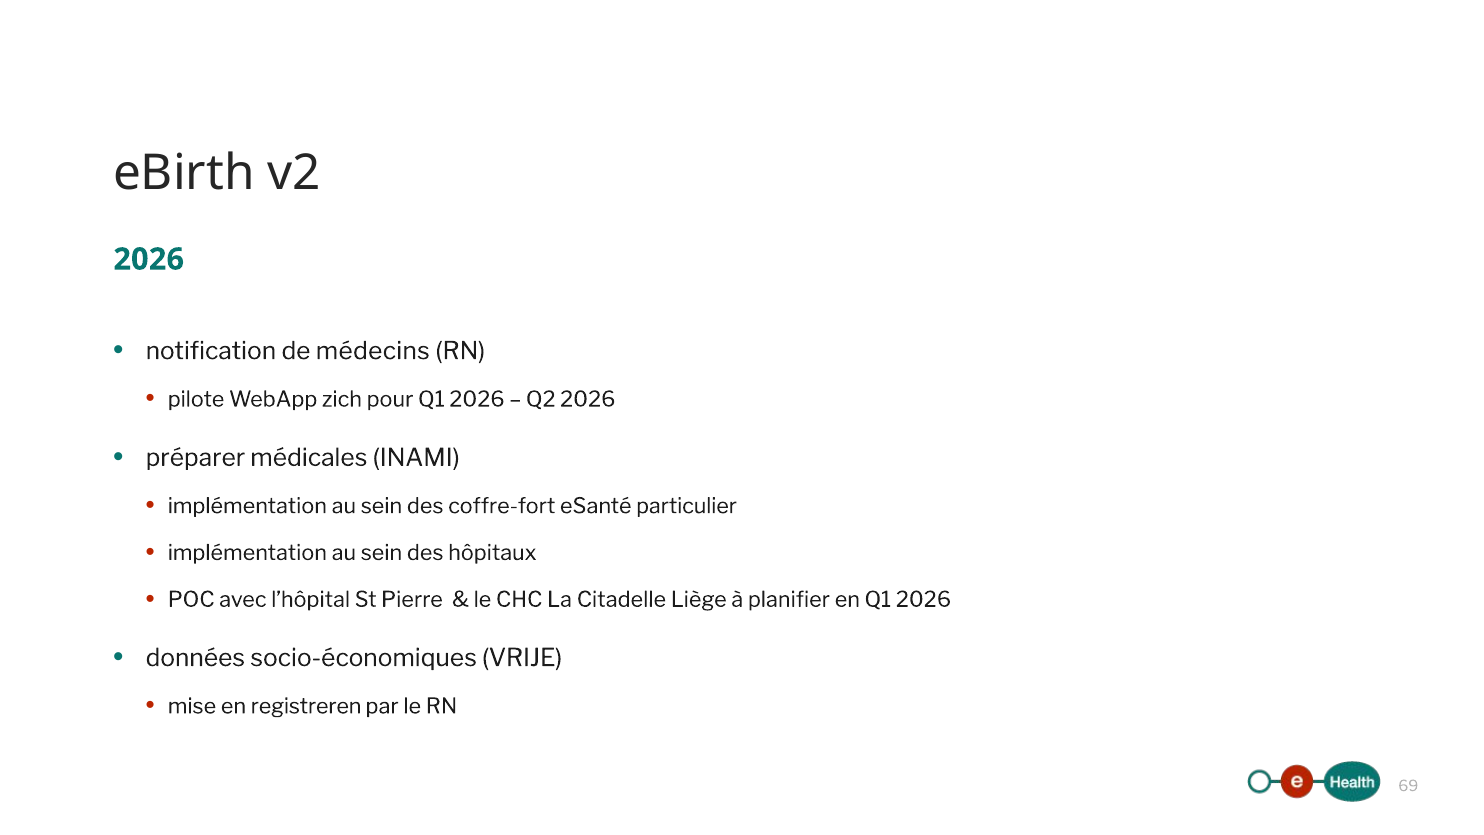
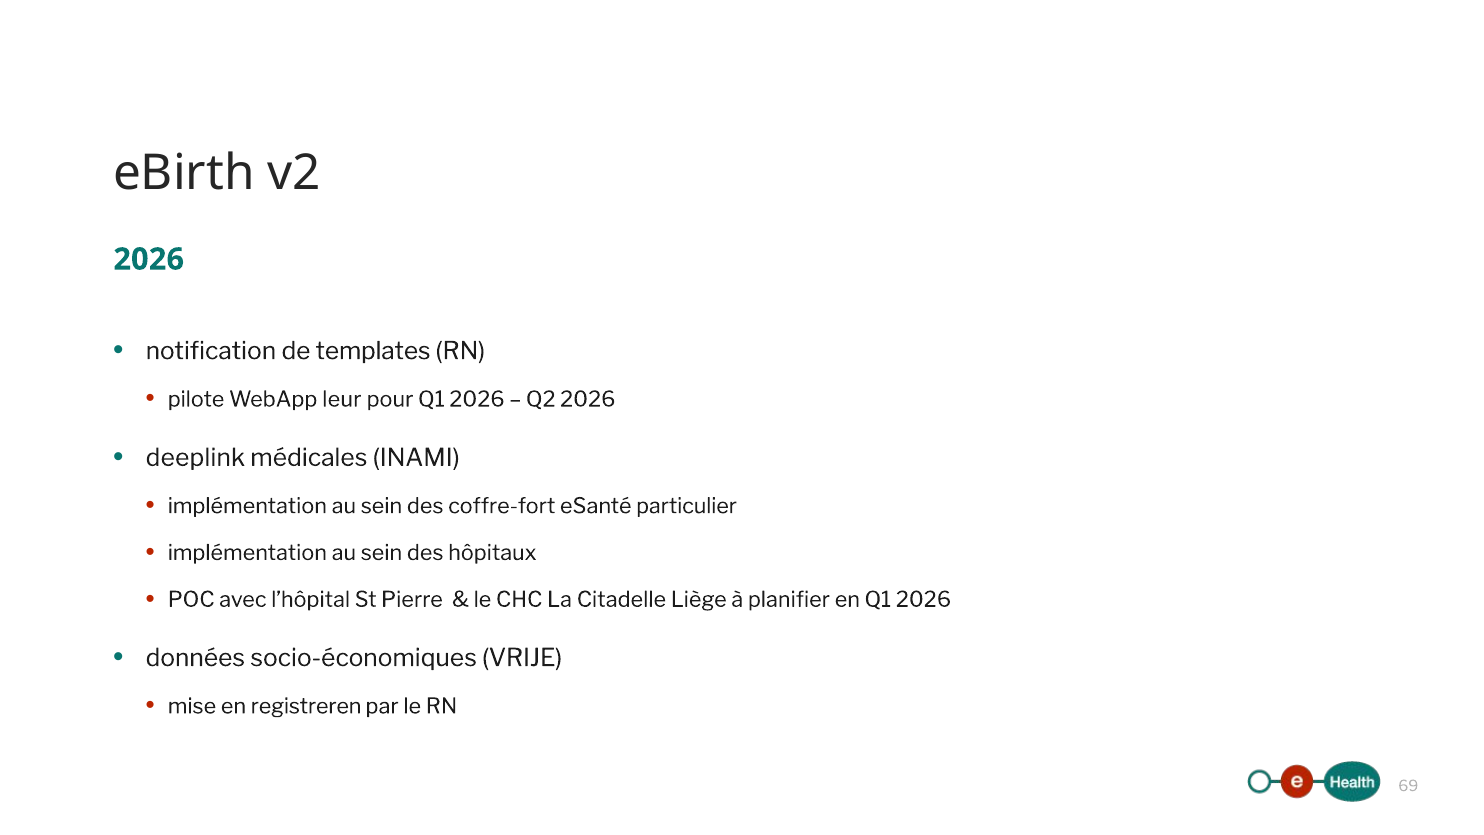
médecins: médecins -> templates (373, 351)
zich: zich -> leur (342, 399)
préparer: préparer -> deeplink (195, 458)
